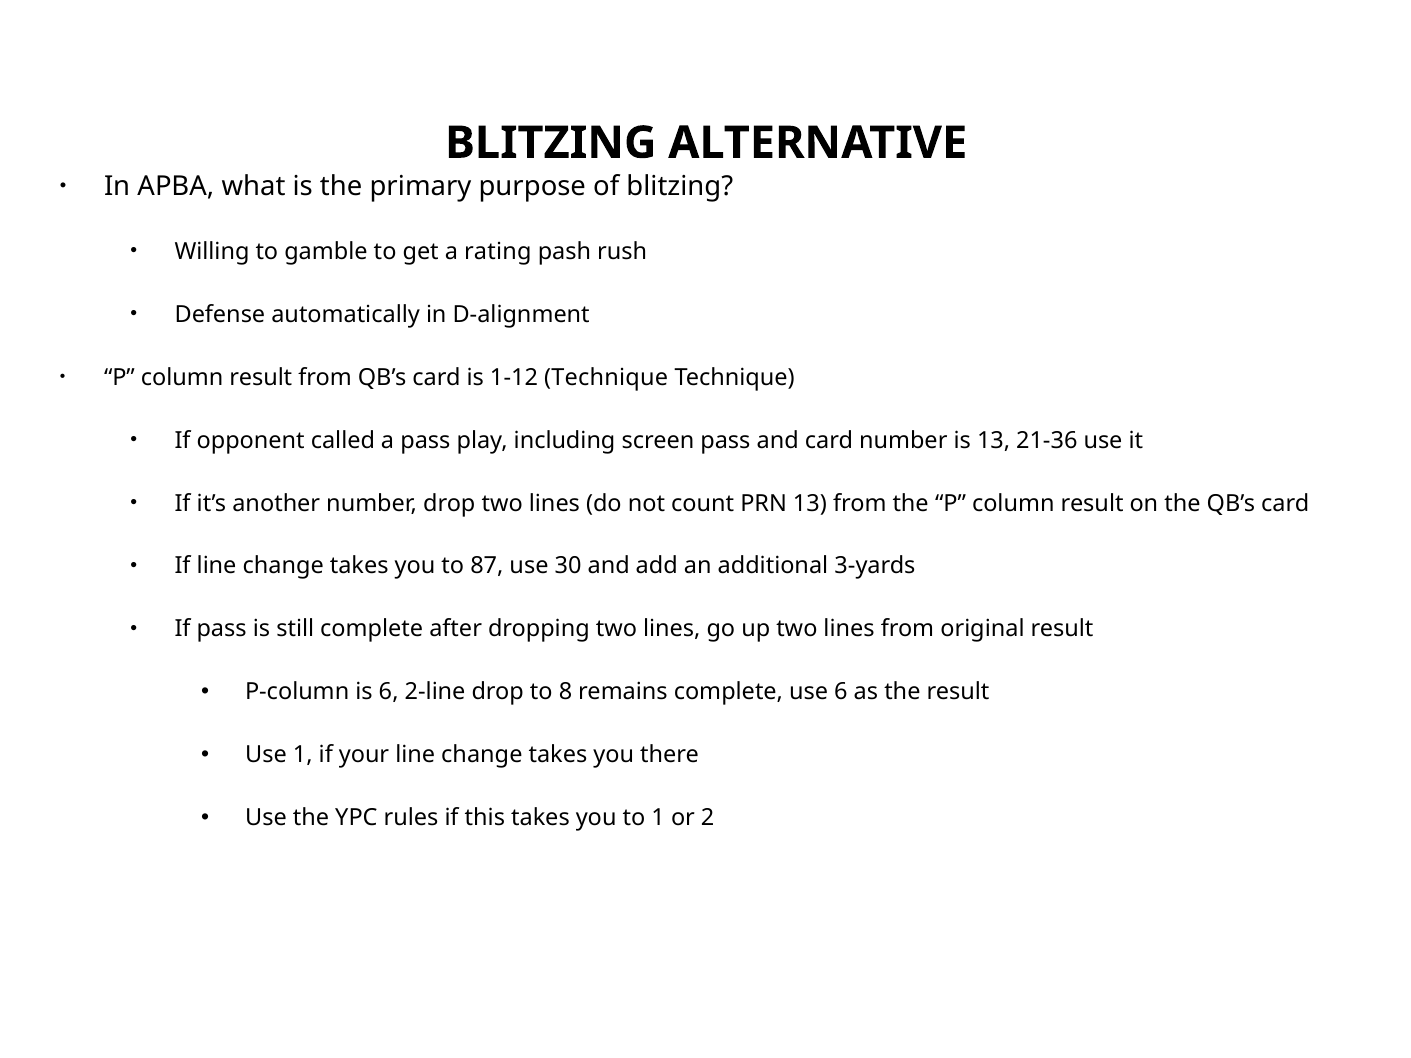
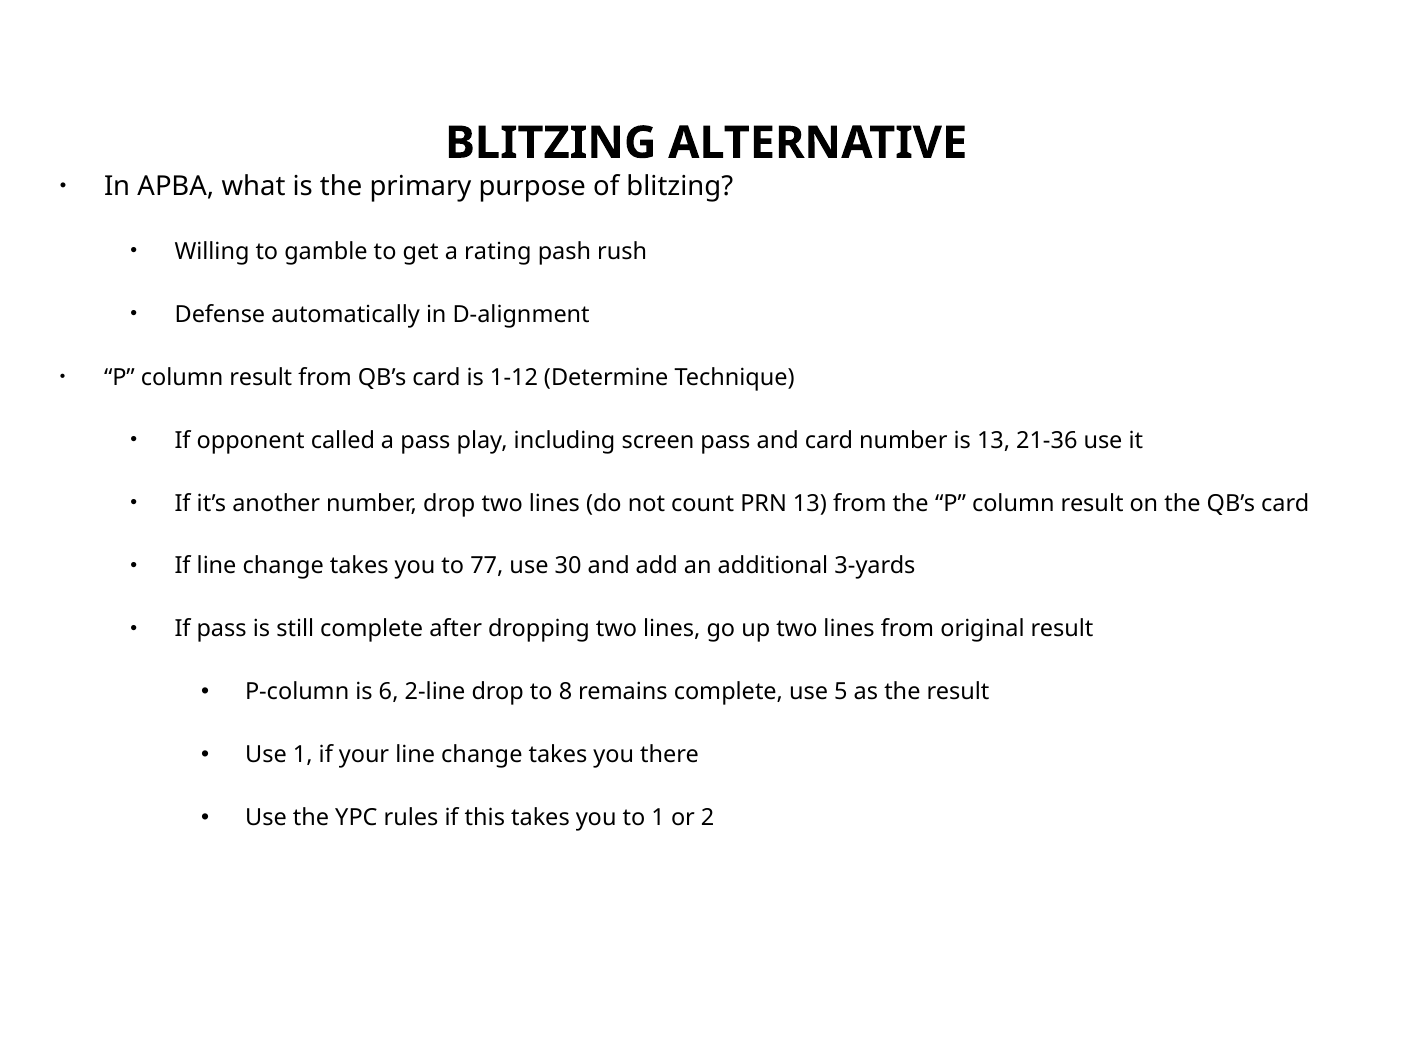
1-12 Technique: Technique -> Determine (606, 377)
87: 87 -> 77 (487, 566)
use 6: 6 -> 5 (841, 692)
